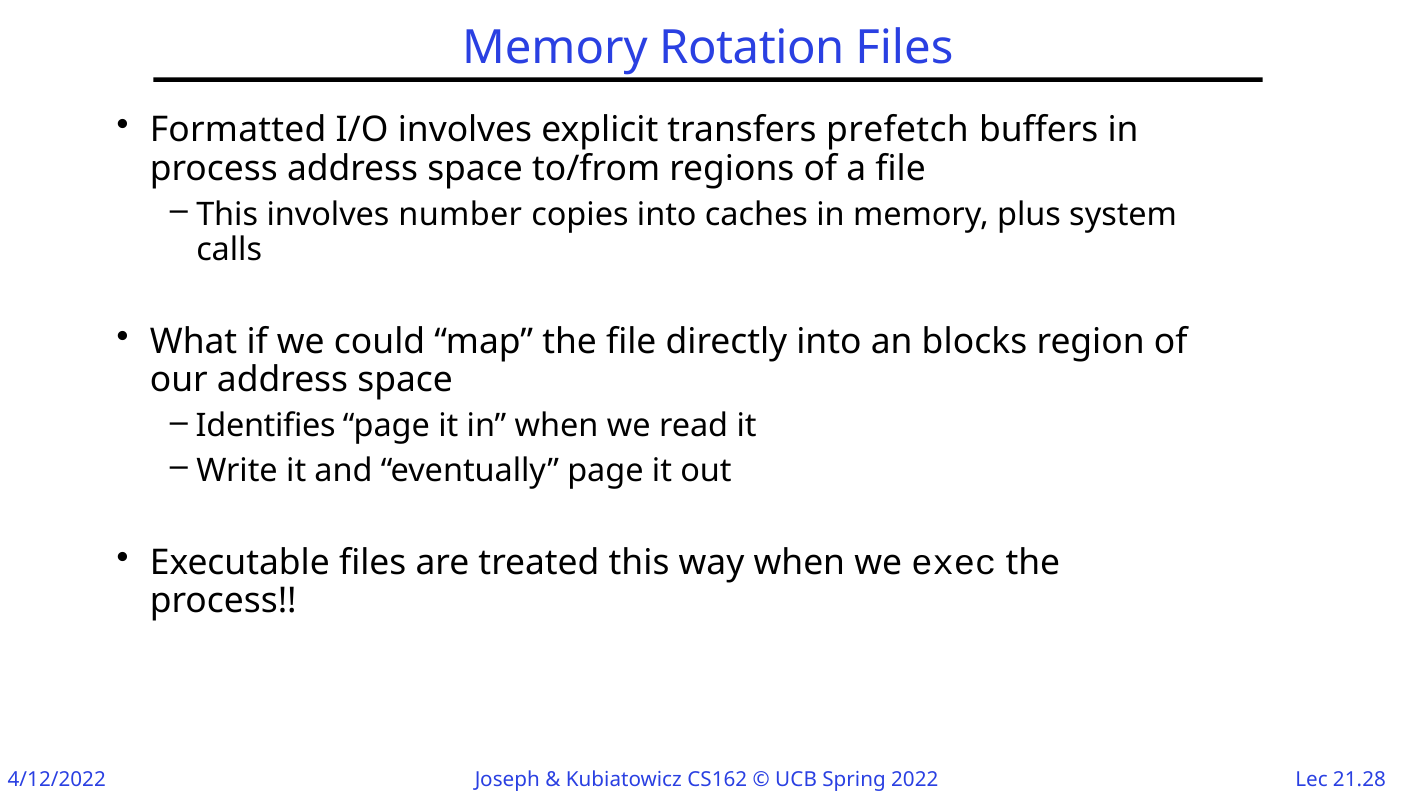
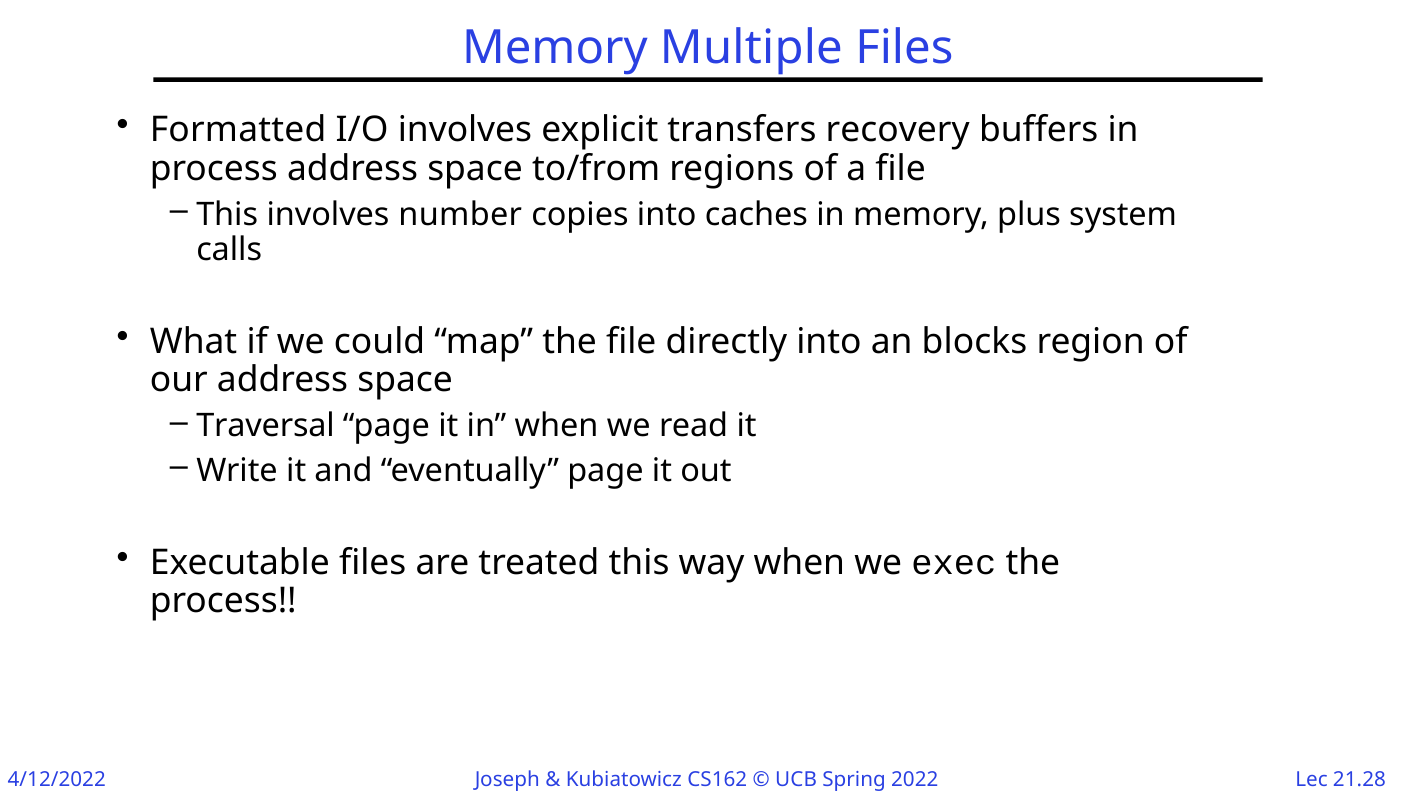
Rotation: Rotation -> Multiple (751, 48)
prefetch: prefetch -> recovery (898, 130)
Identifies: Identifies -> Traversal (266, 426)
